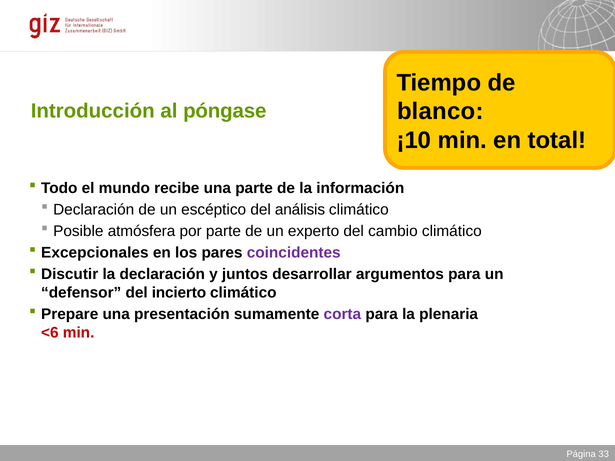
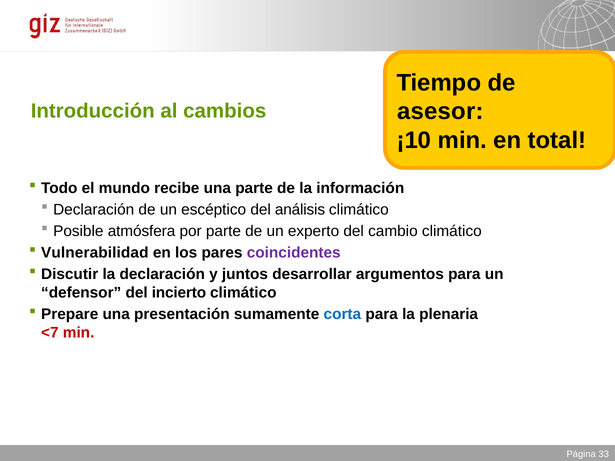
blanco: blanco -> asesor (440, 112)
póngase: póngase -> cambios (225, 111)
Excepcionales: Excepcionales -> Vulnerabilidad (95, 253)
corta colour: purple -> blue (342, 314)
<6: <6 -> <7 (50, 333)
